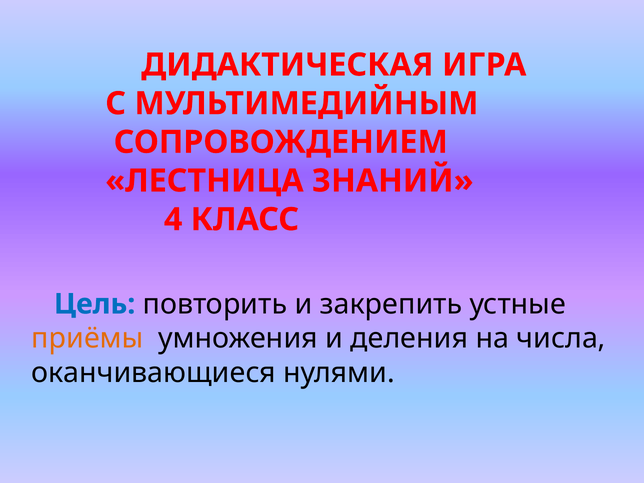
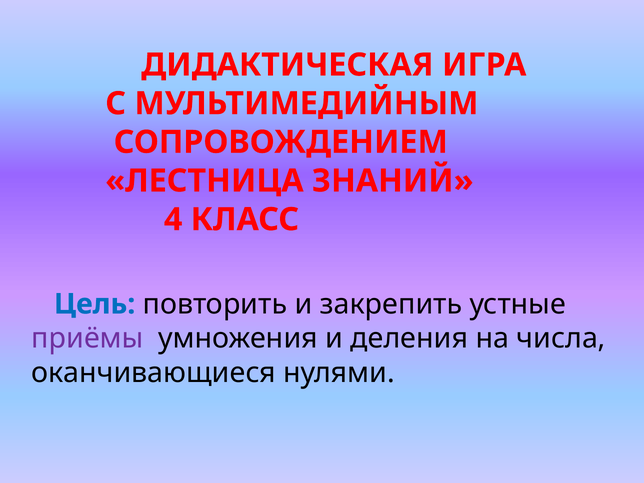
приёмы colour: orange -> purple (87, 338)
